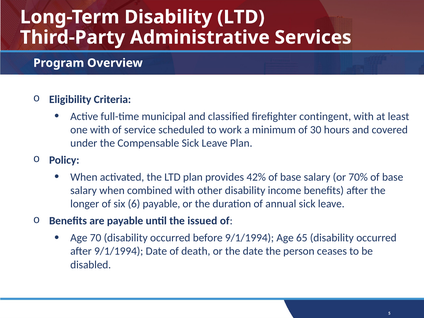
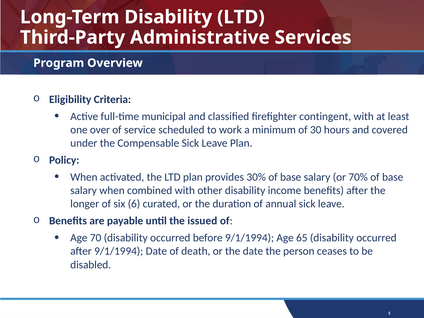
one with: with -> over (100, 130)
42%: 42% -> 30% (256, 177)
6 payable: payable -> curated (161, 204)
